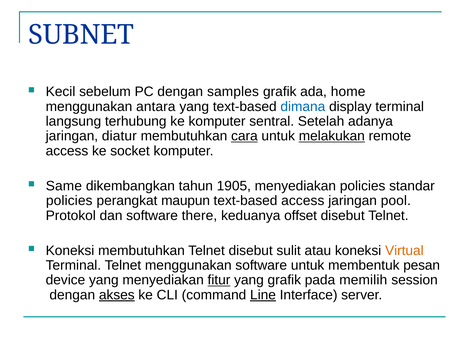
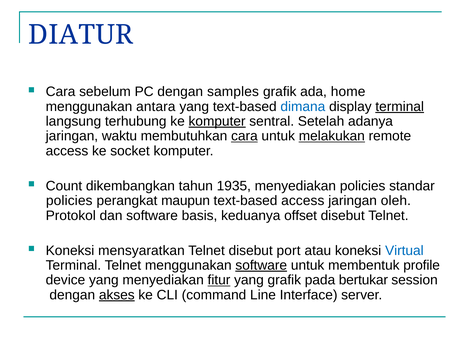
SUBNET: SUBNET -> DIATUR (81, 35)
Kecil: Kecil -> Cara (61, 92)
terminal underline: none -> present (400, 106)
komputer underline: none -> present (217, 121)
diatur: diatur -> waktu (119, 136)
Same: Same -> Count (64, 186)
1905: 1905 -> 1935 (234, 186)
pool: pool -> oleh (396, 201)
there: there -> basis (199, 215)
Koneksi membutuhkan: membutuhkan -> mensyaratkan (141, 250)
sulit: sulit -> port (289, 250)
Virtual colour: orange -> blue (404, 250)
software underline: none -> present (261, 265)
pesan: pesan -> profile (422, 265)
memilih: memilih -> bertukar (363, 280)
Line underline: present -> none (263, 295)
